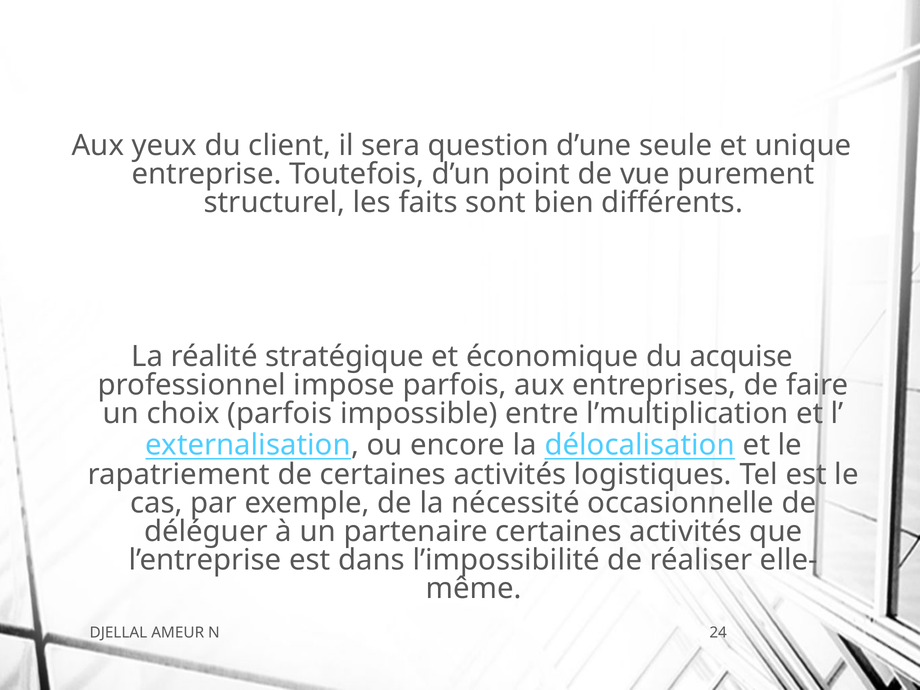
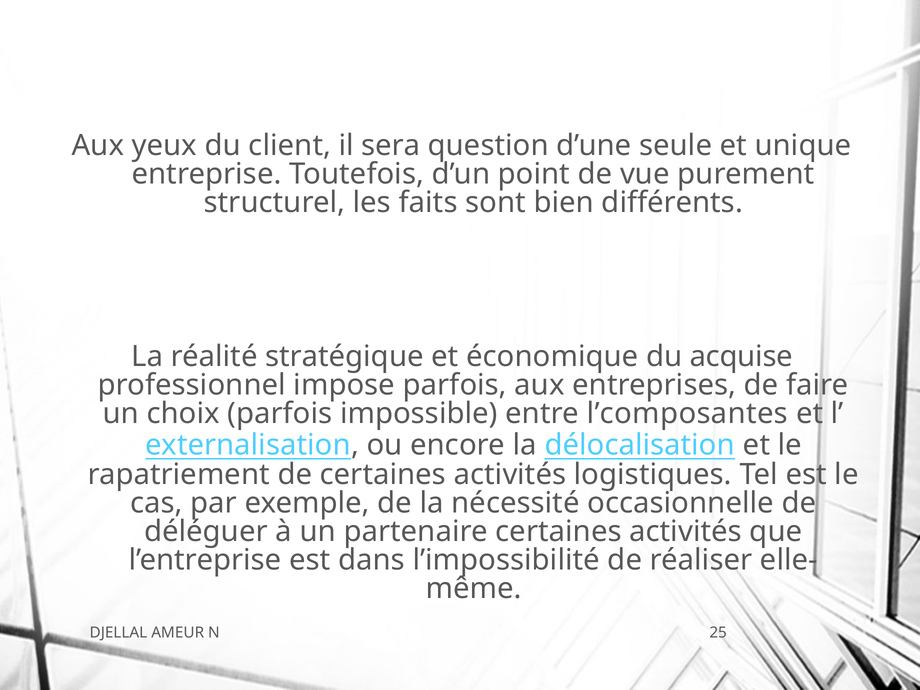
l’multiplication: l’multiplication -> l’composantes (687, 414)
24: 24 -> 25 (718, 633)
